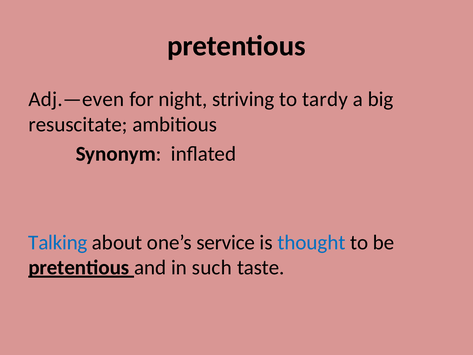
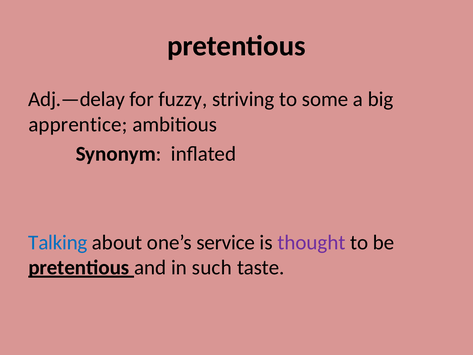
Adj.—even: Adj.—even -> Adj.—delay (77, 99)
night: night -> fuzzy (183, 99)
tardy: tardy -> some (325, 99)
resuscitate: resuscitate -> apprentice (78, 124)
thought colour: blue -> purple (311, 242)
